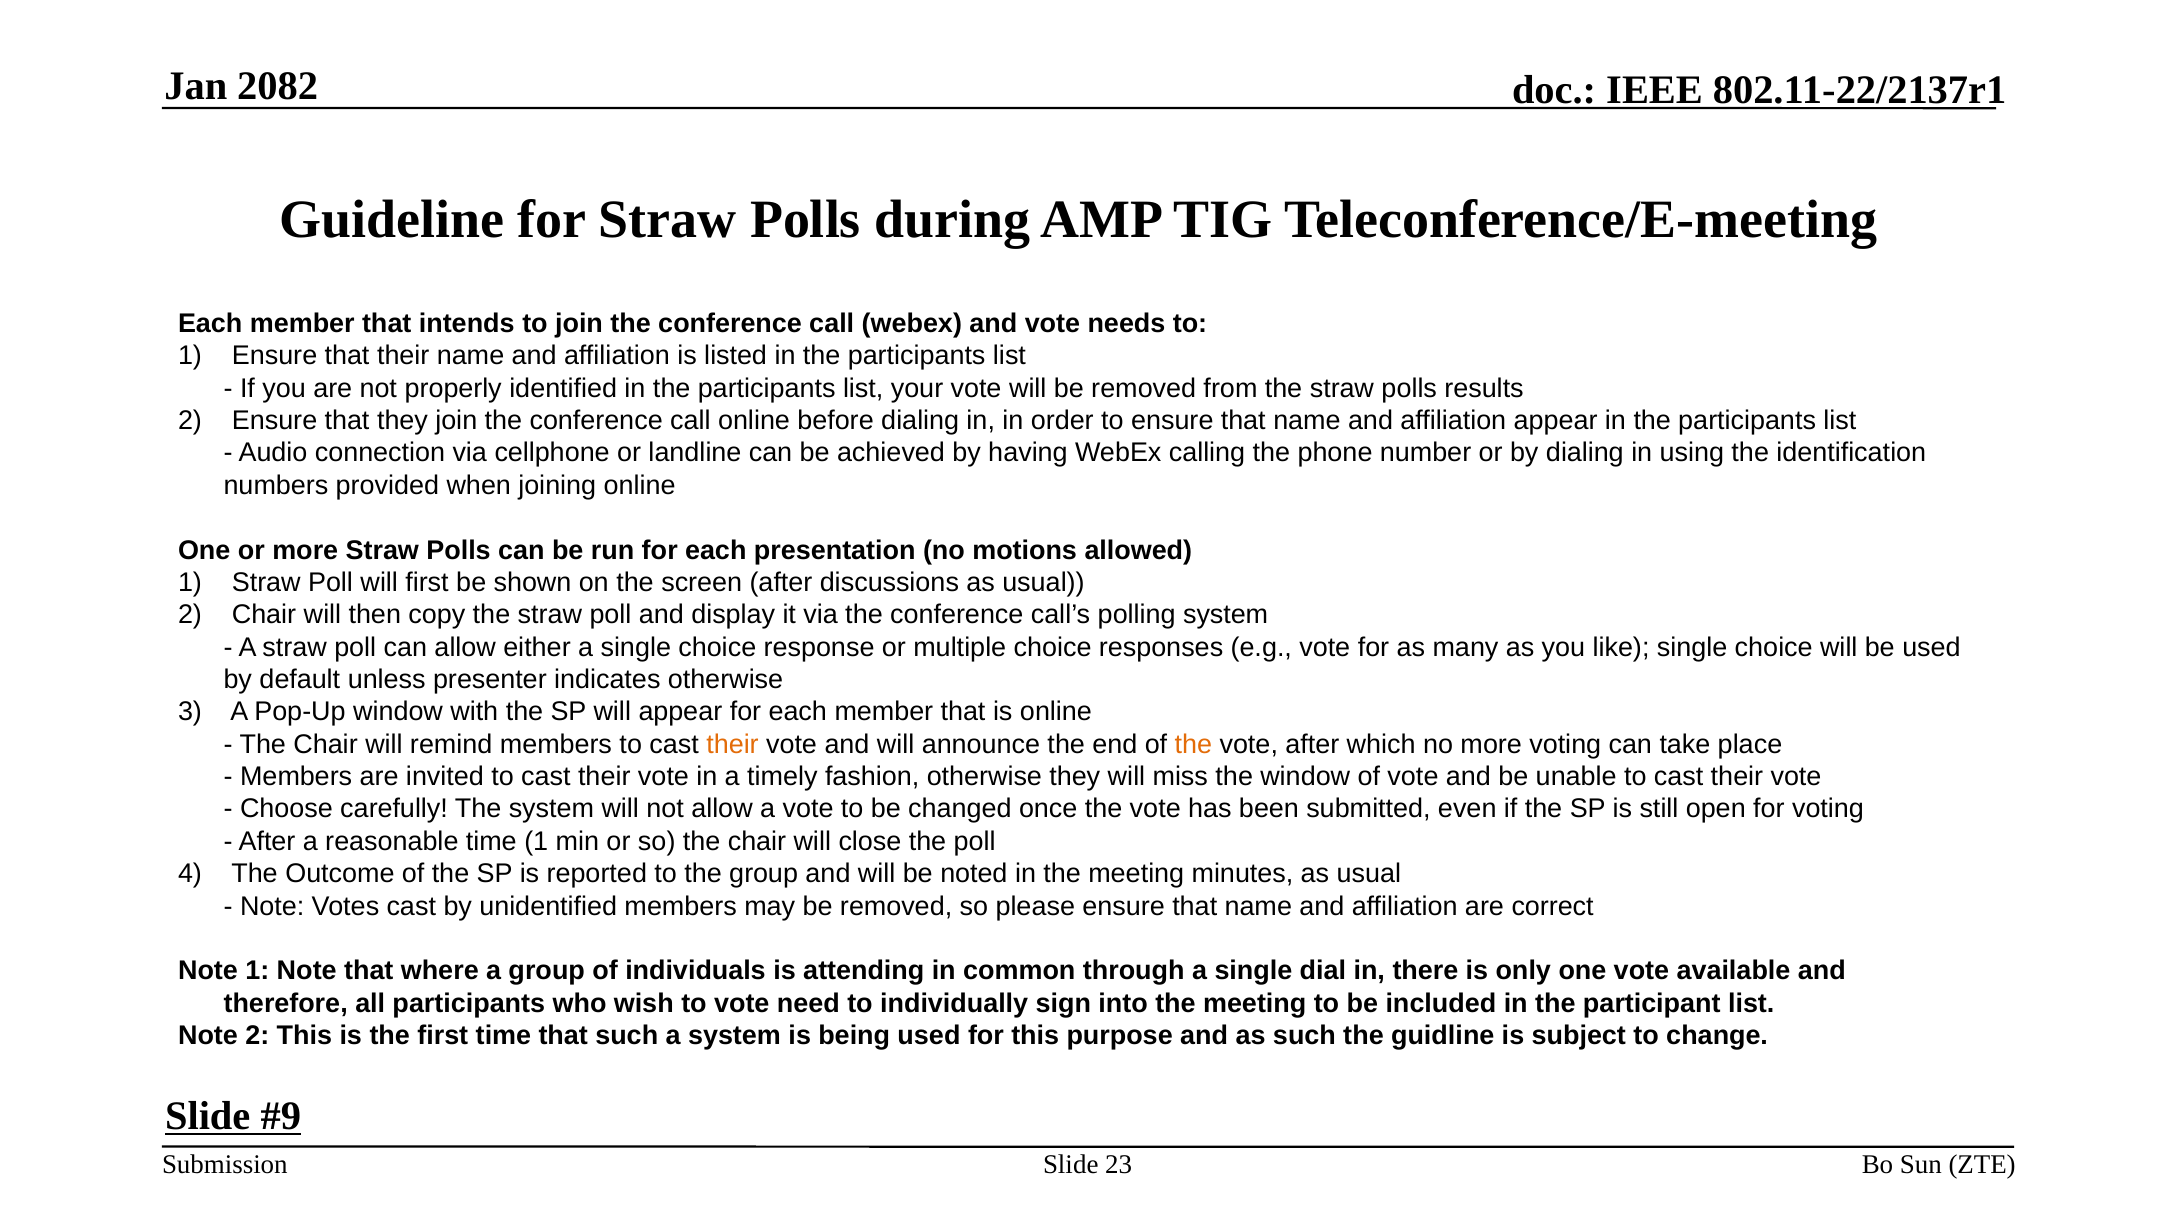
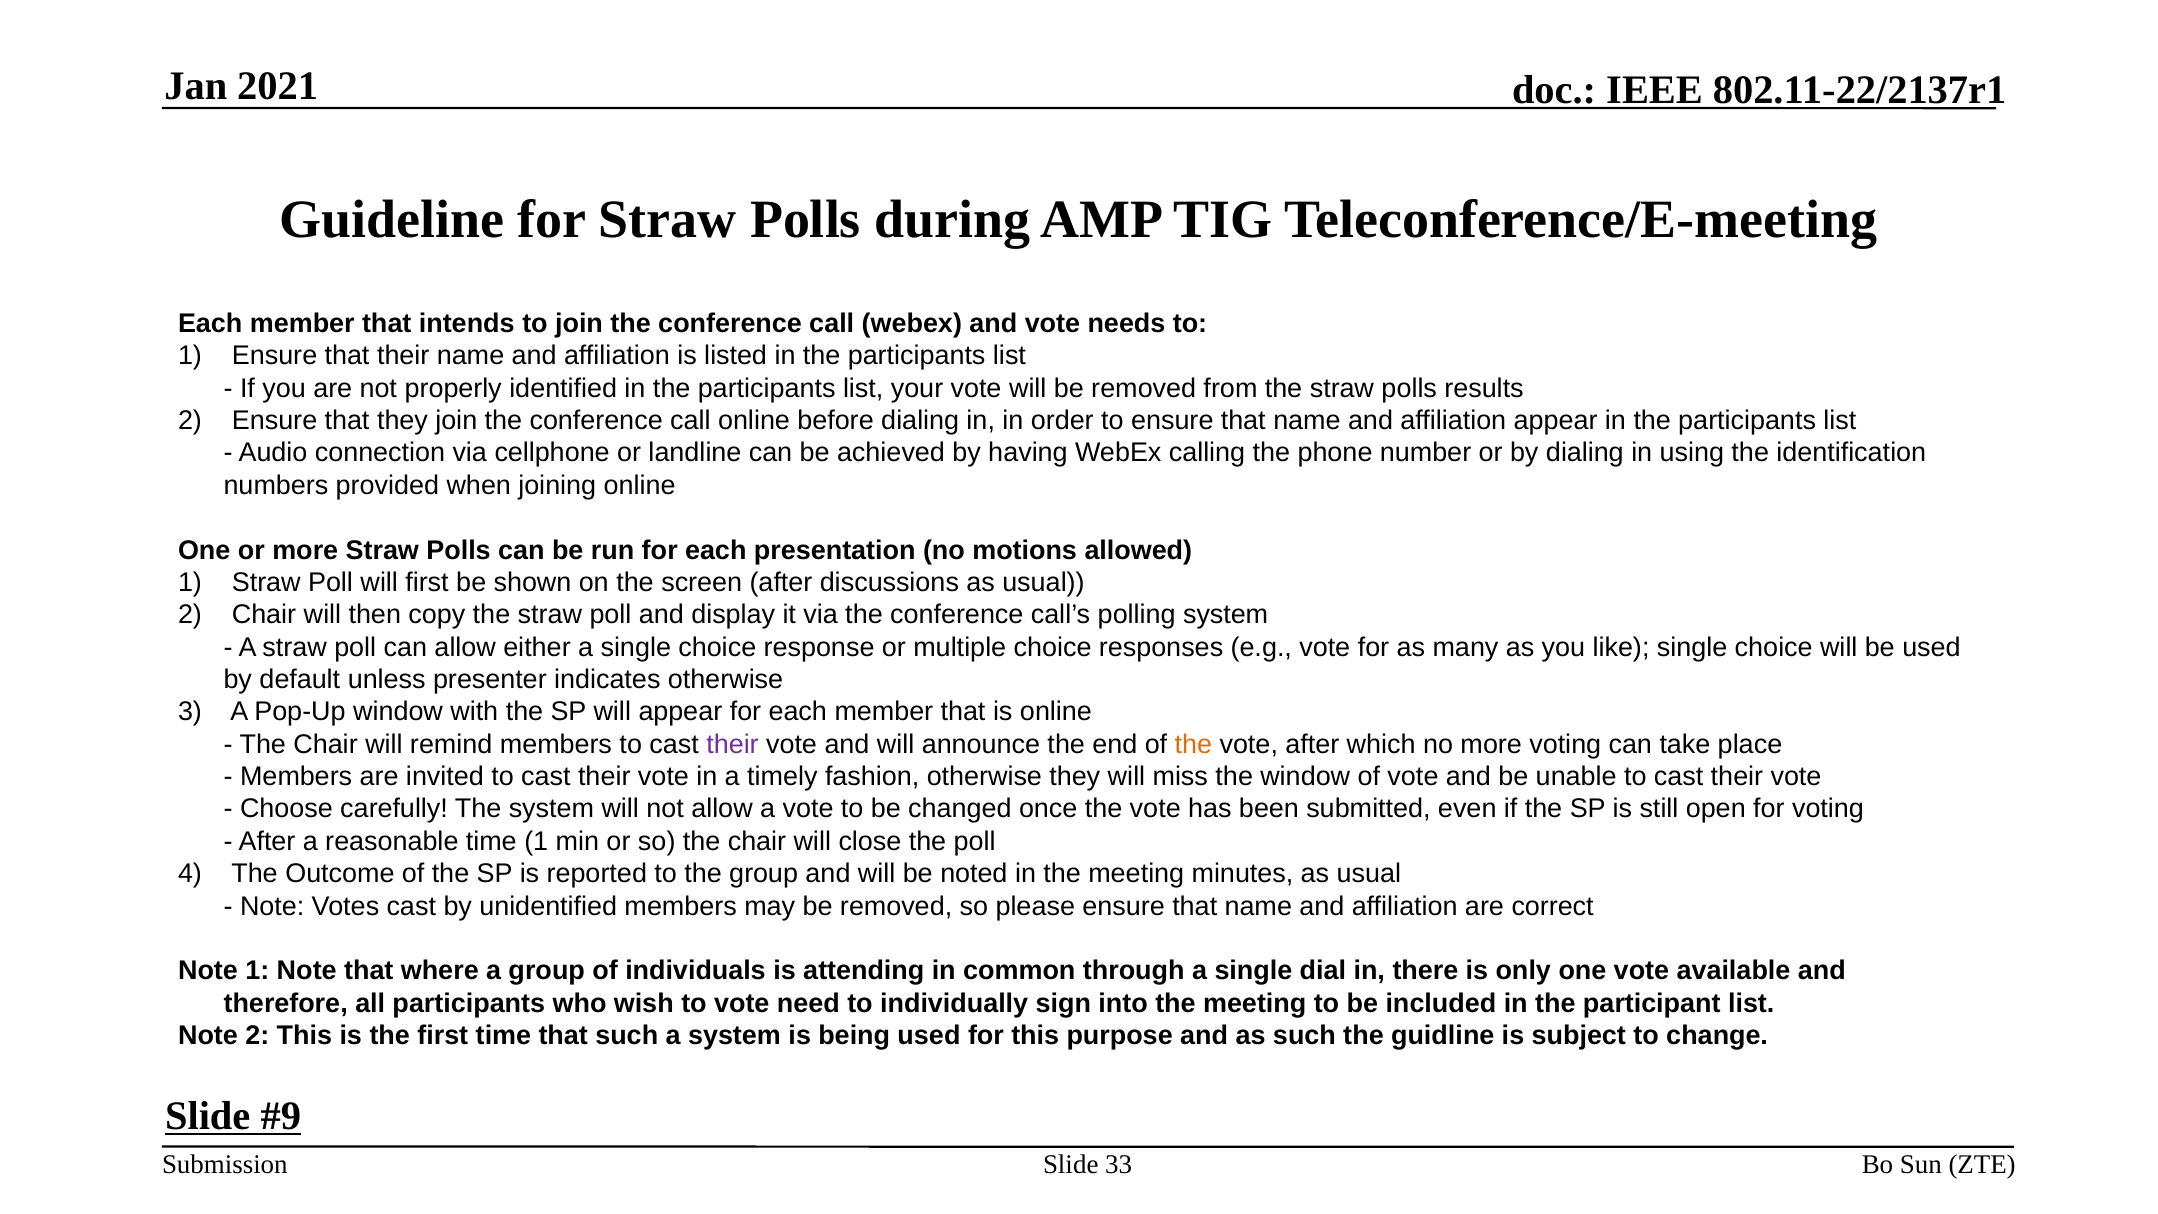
2082: 2082 -> 2021 (278, 86)
their colour: orange -> purple (733, 744)
23: 23 -> 33 (1119, 1164)
